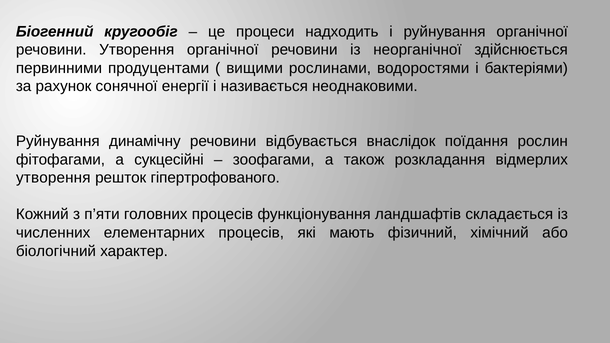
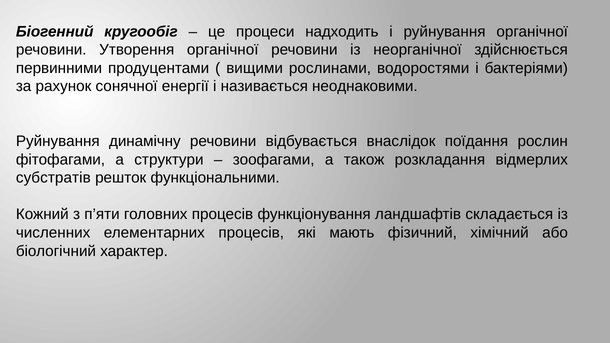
сукцесійні: сукцесійні -> структури (169, 160)
утворення: утворення -> субстратів (53, 178)
гіпертрофованого: гіпертрофованого -> функціональними (215, 178)
